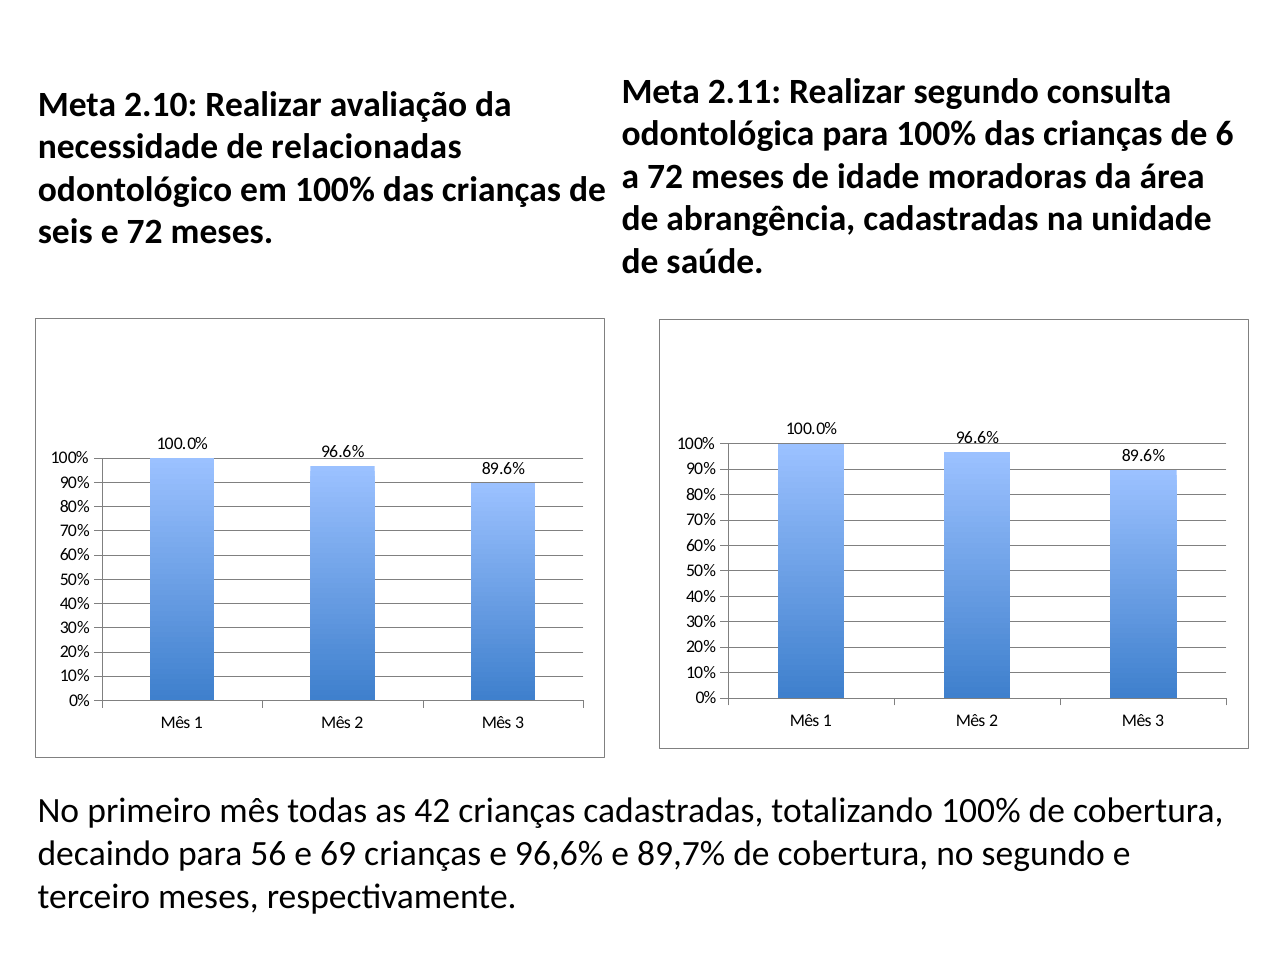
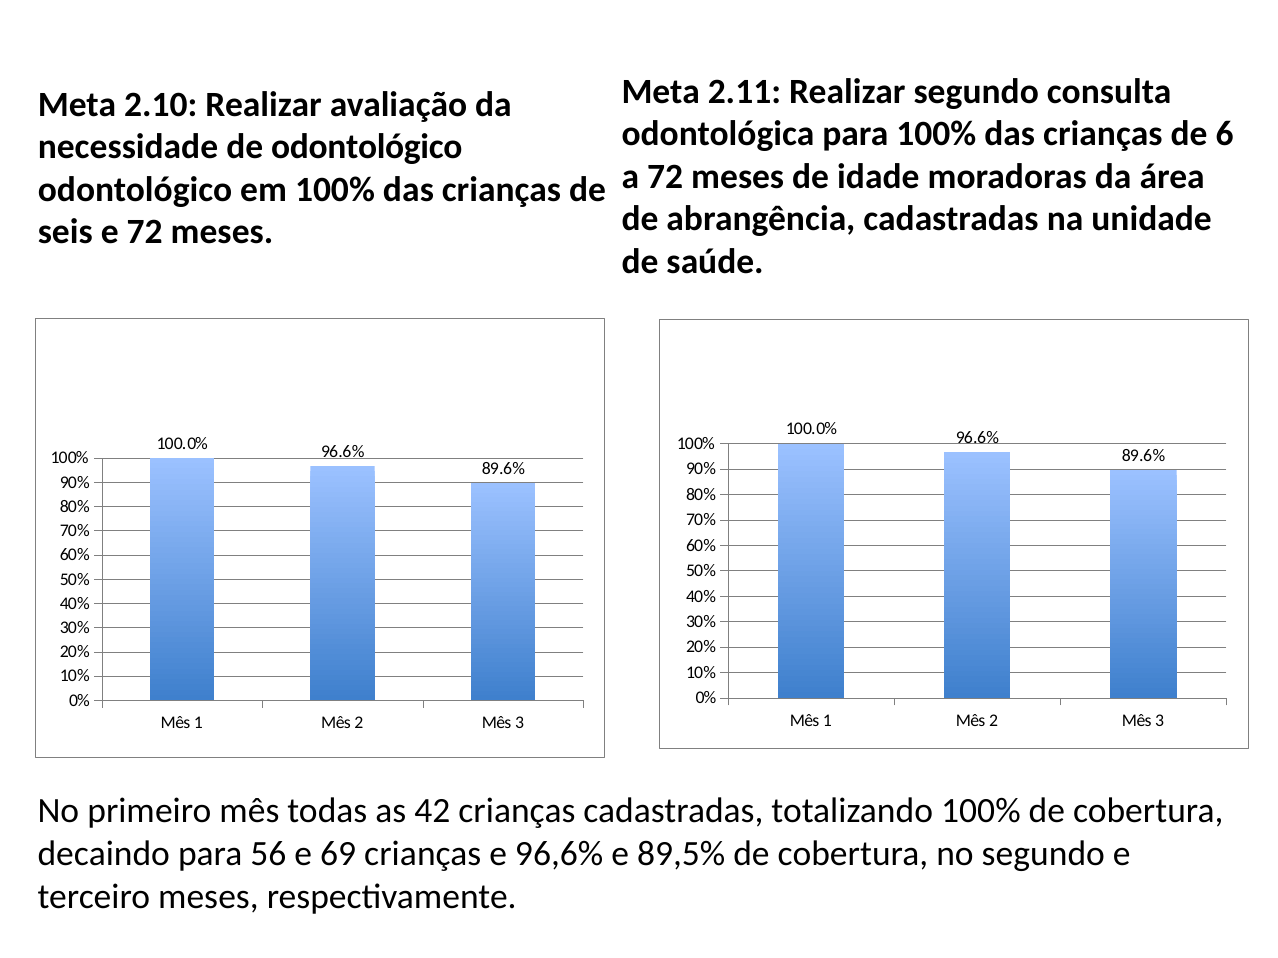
de relacionadas: relacionadas -> odontológico (367, 147)
89,7%: 89,7% -> 89,5% (681, 854)
